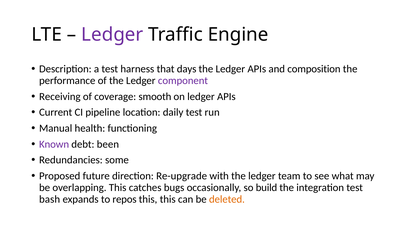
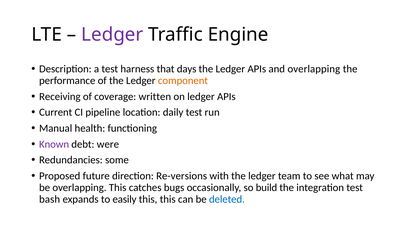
and composition: composition -> overlapping (314, 69)
component colour: purple -> orange (183, 81)
smooth: smooth -> written (155, 96)
been: been -> were (108, 144)
Re-upgrade: Re-upgrade -> Re-versions (182, 176)
repos: repos -> easily (125, 199)
deleted colour: orange -> blue (227, 199)
